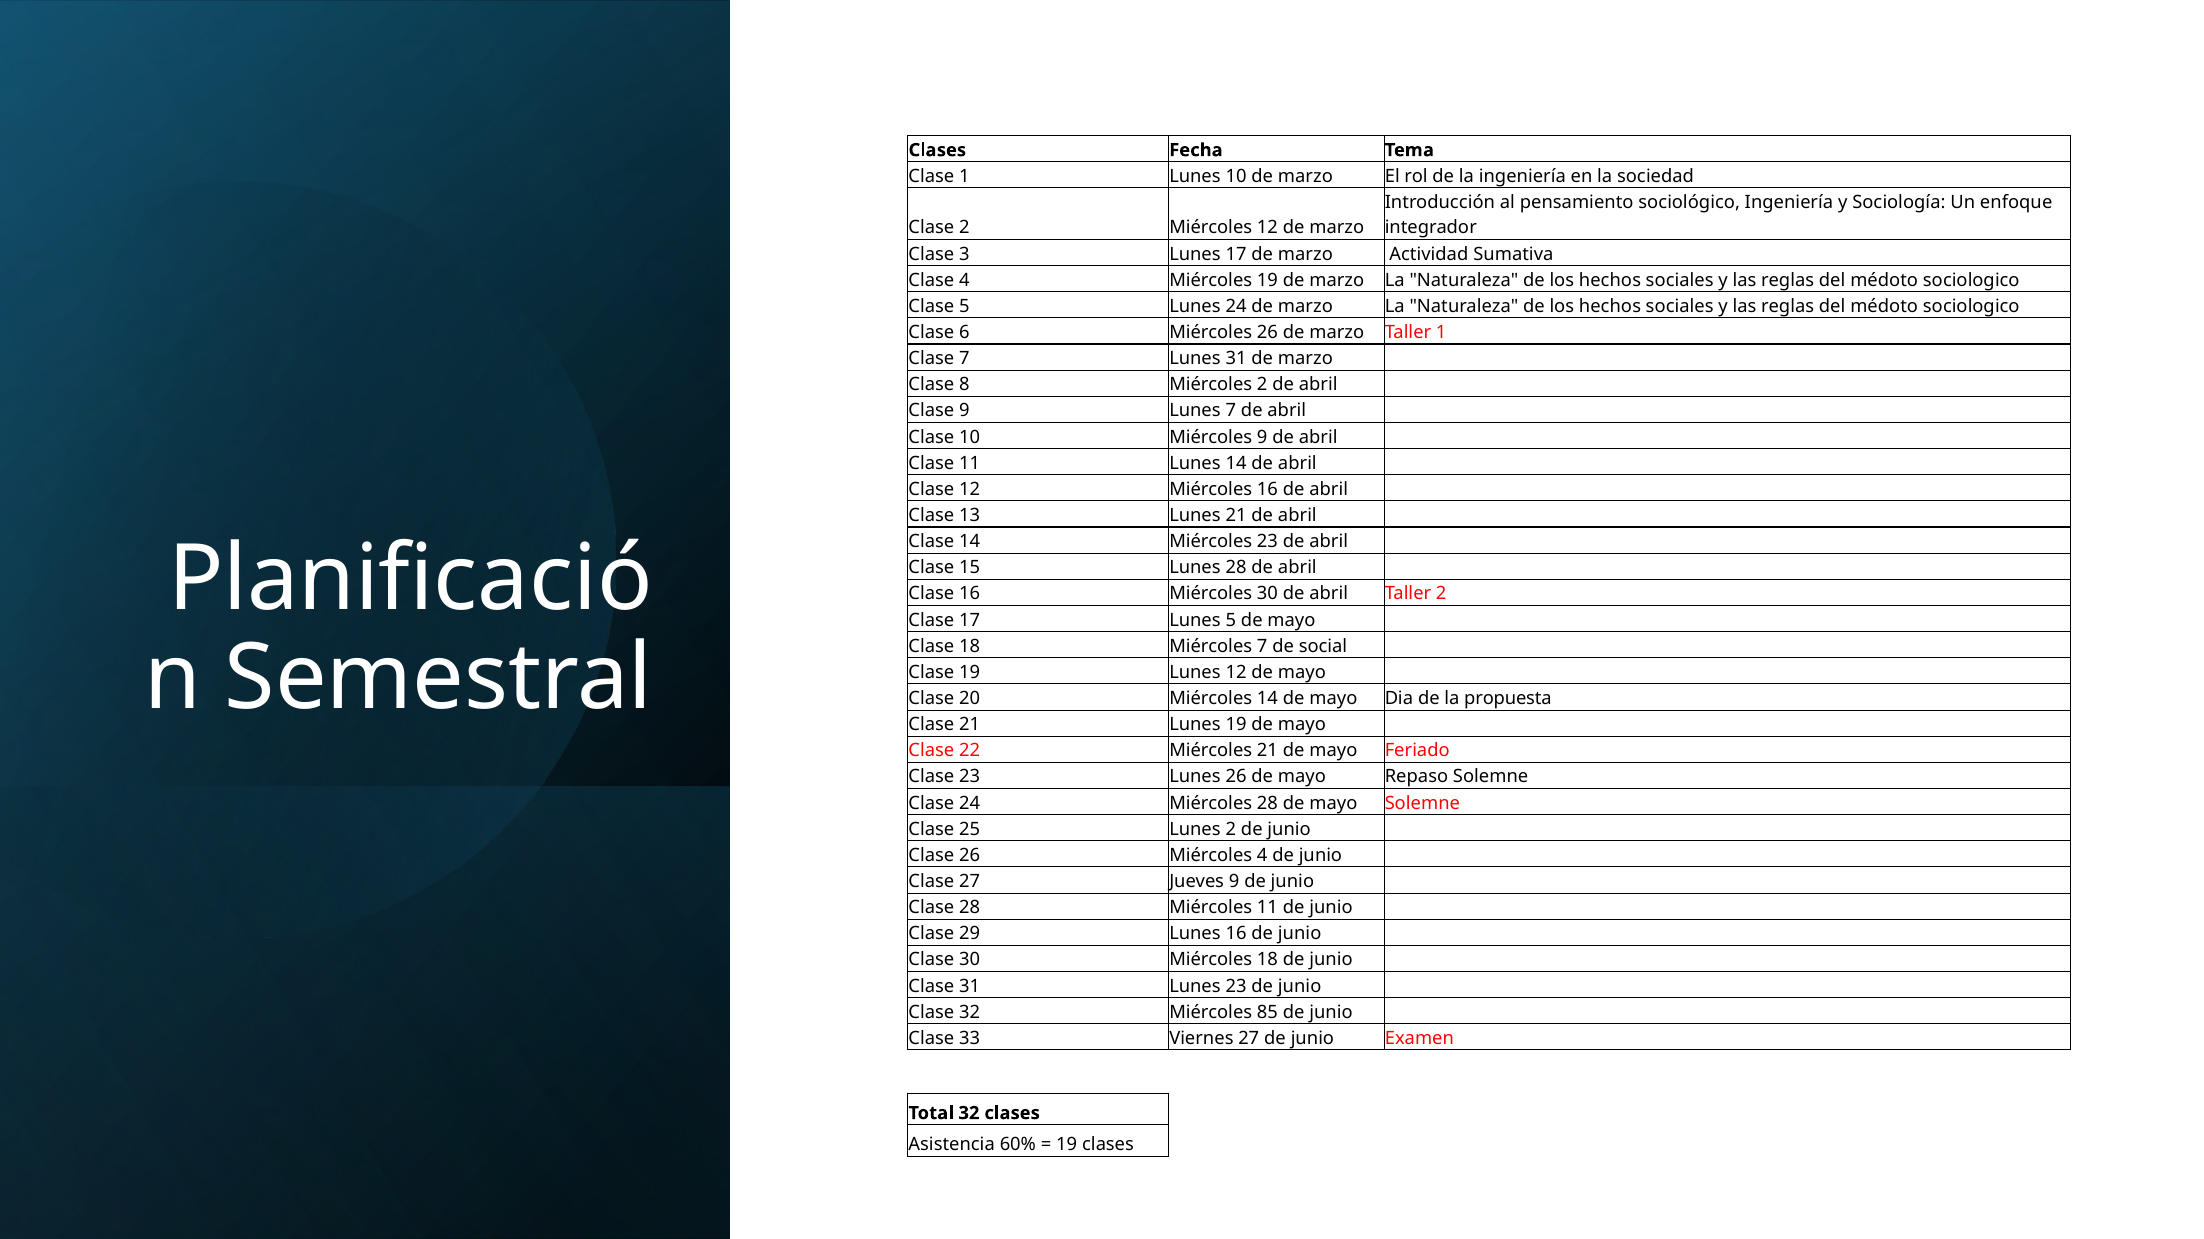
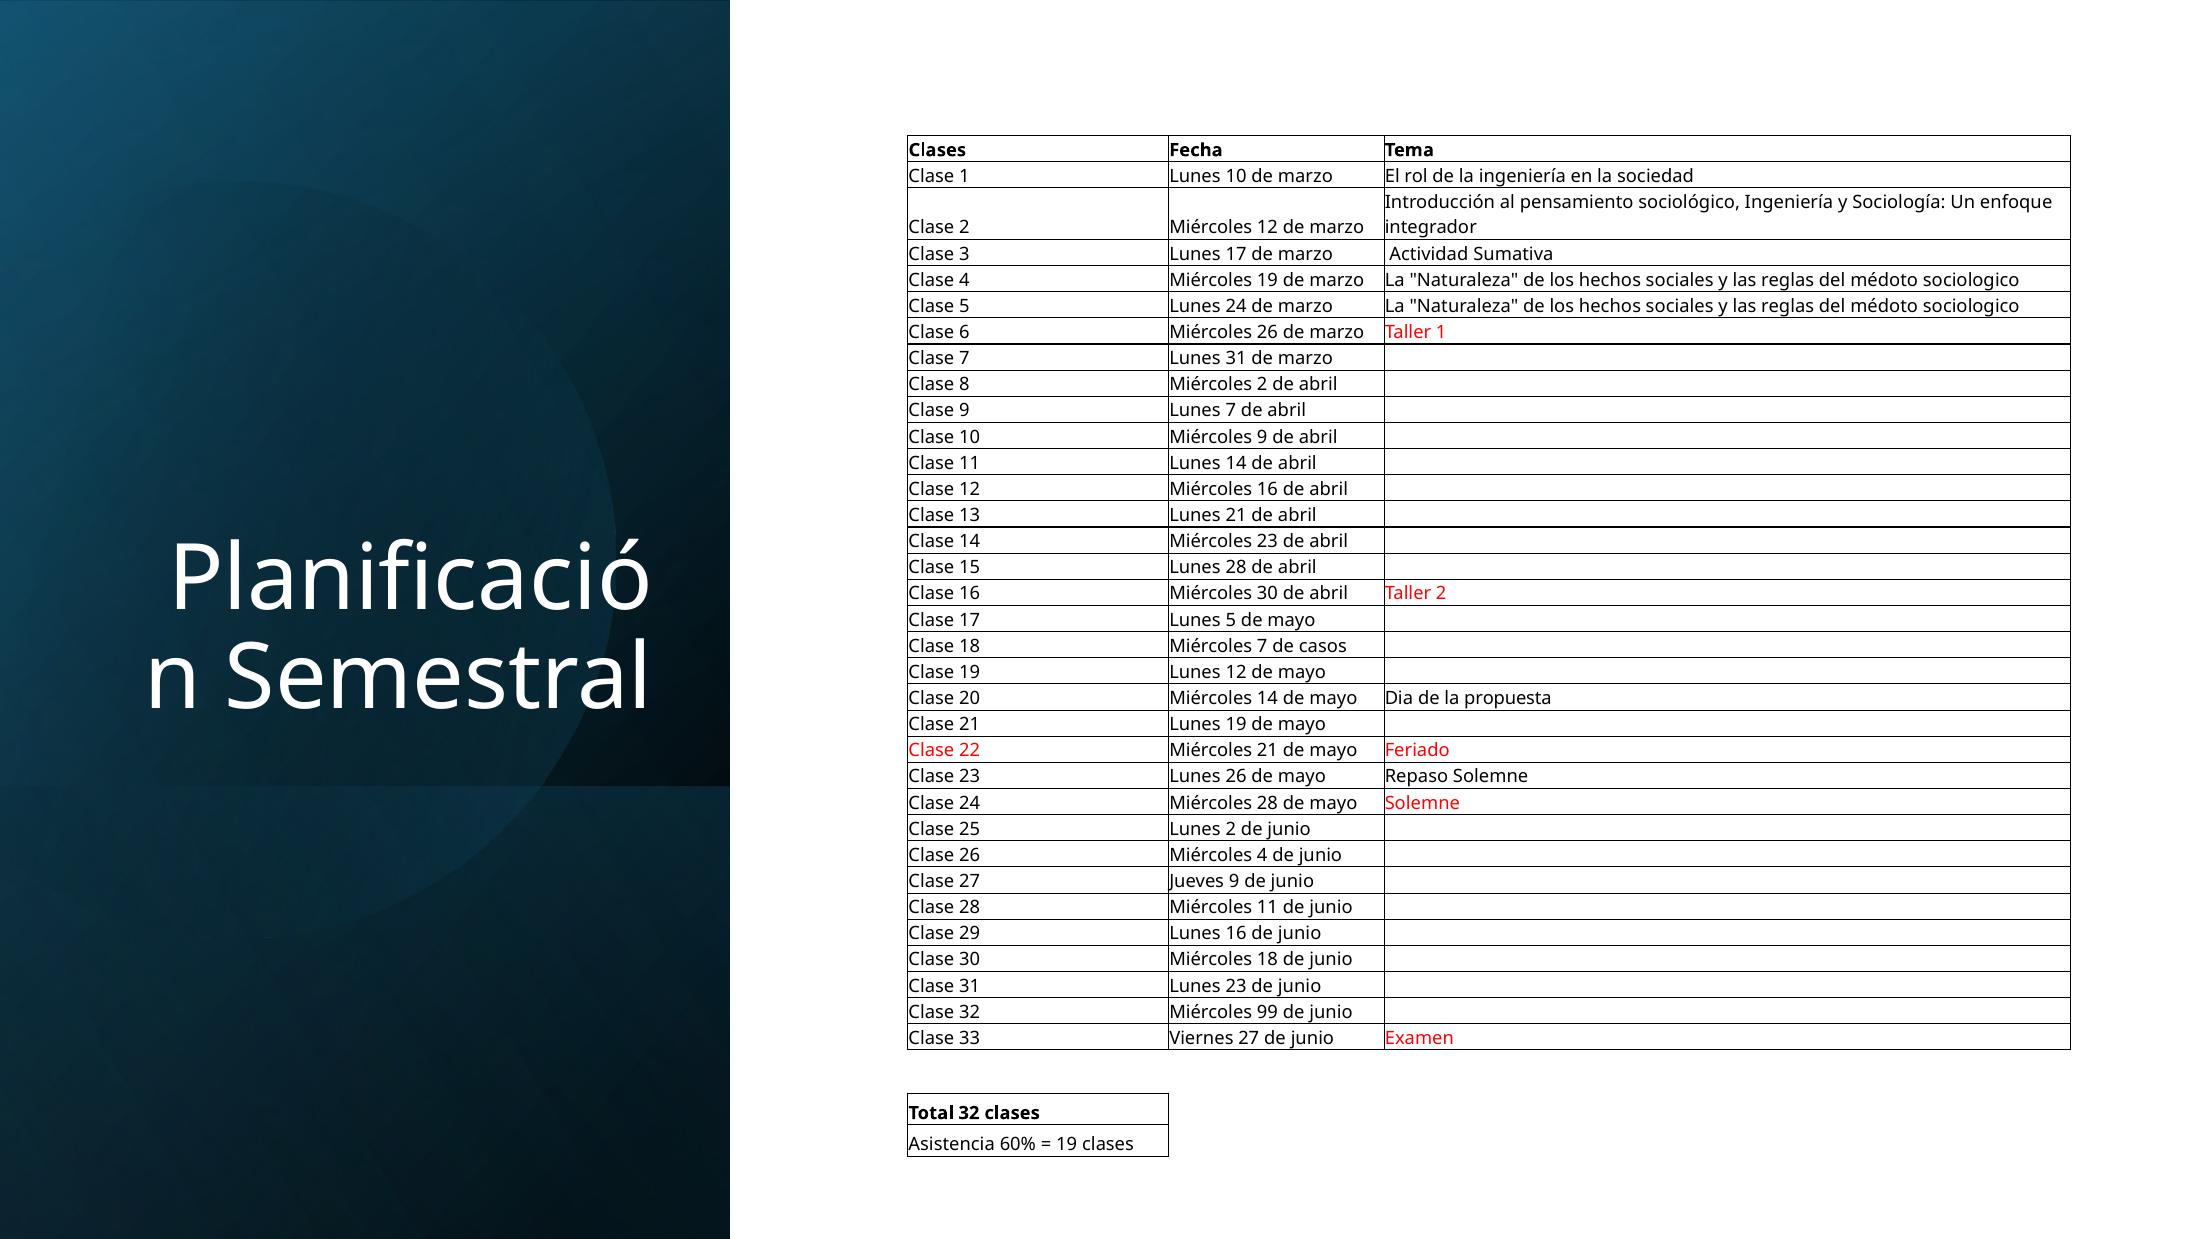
social: social -> casos (1323, 647)
85: 85 -> 99 (1267, 1013)
